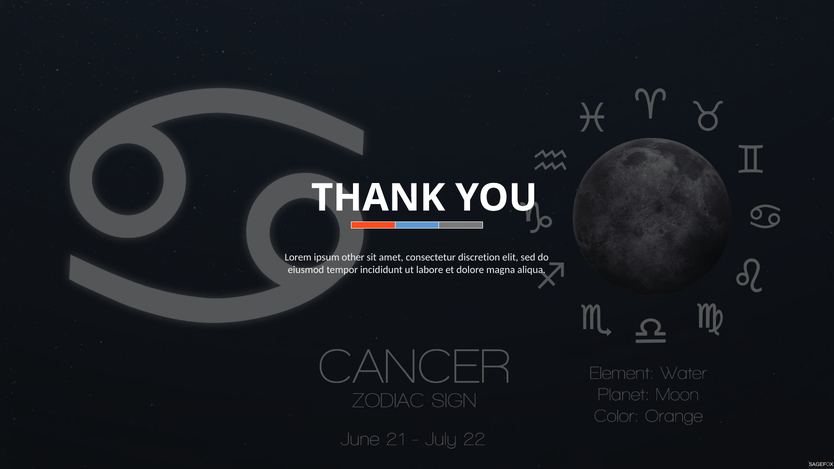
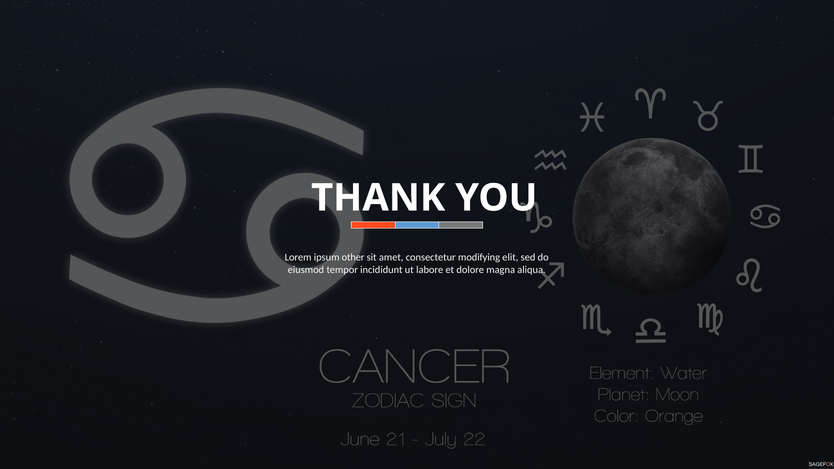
discretion: discretion -> modifying (479, 257)
